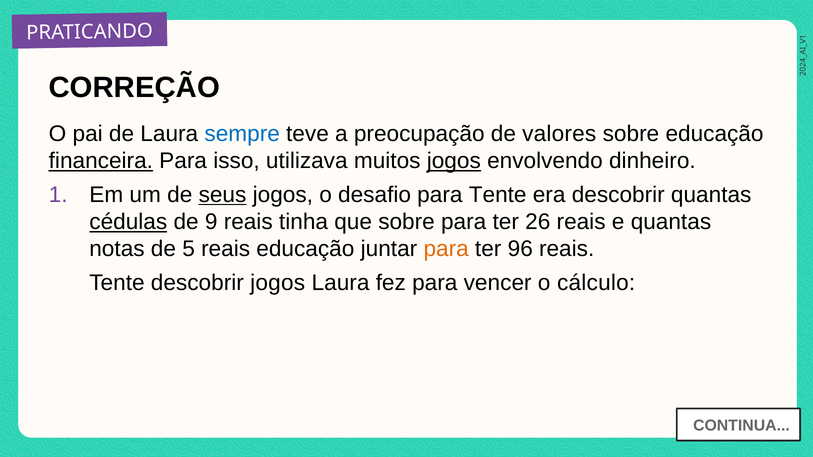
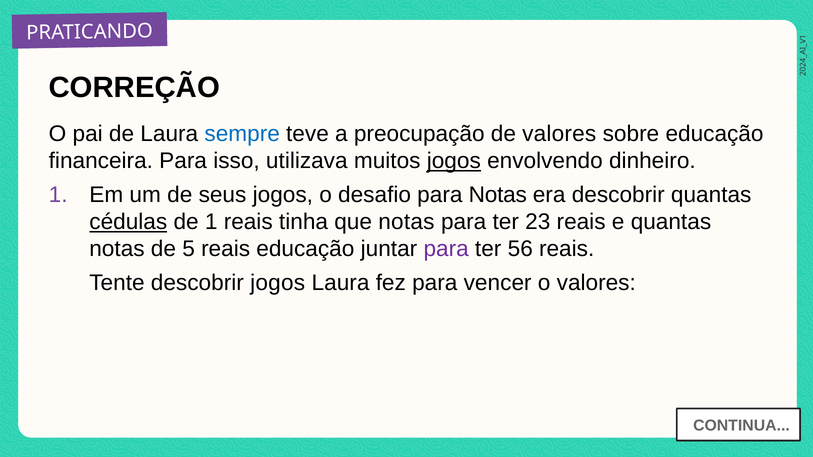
financeira underline: present -> none (101, 161)
seus underline: present -> none (222, 195)
para Tente: Tente -> Notas (498, 195)
de 9: 9 -> 1 (211, 222)
que sobre: sobre -> notas (406, 222)
26: 26 -> 23 (538, 222)
para colour: orange -> purple (446, 249)
96: 96 -> 56 (520, 249)
o cálculo: cálculo -> valores (596, 283)
